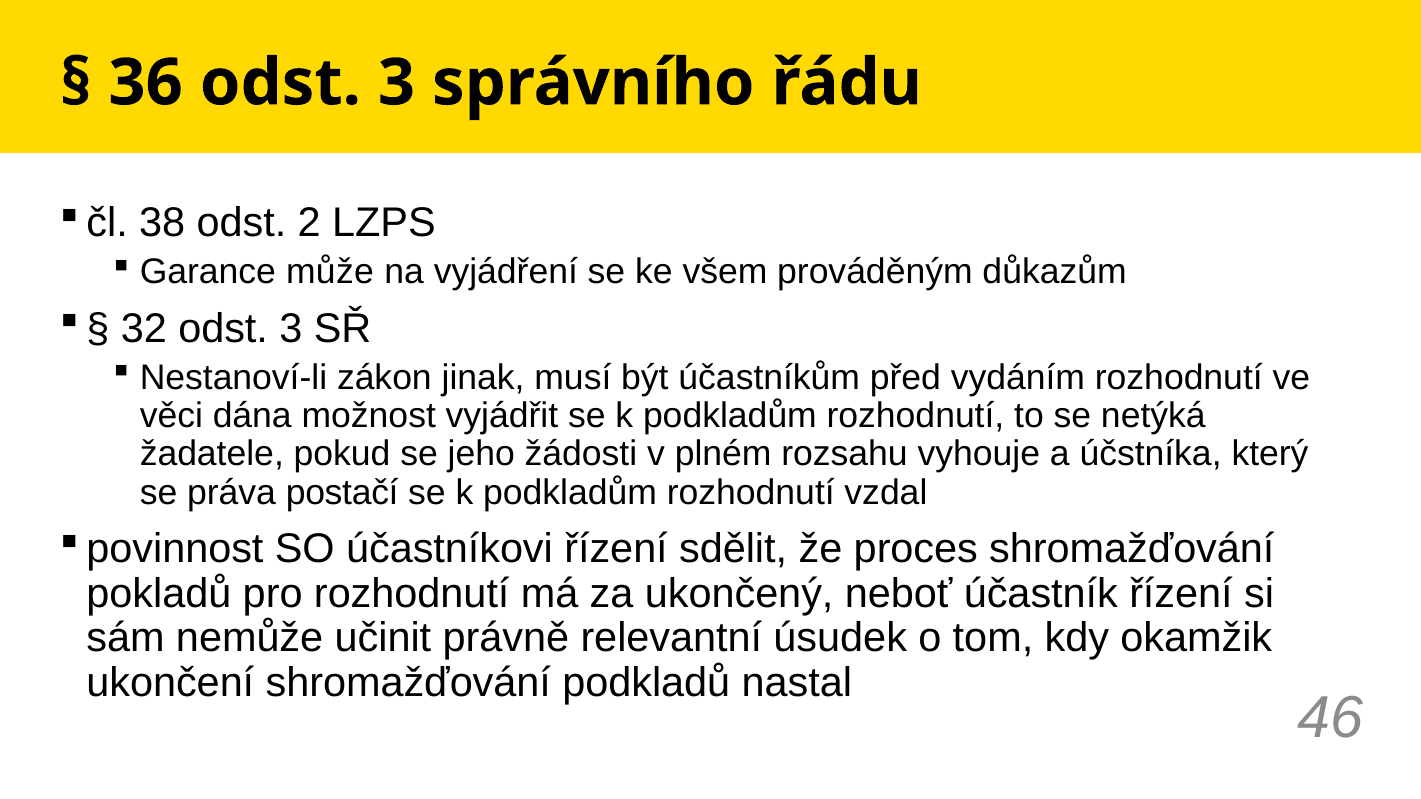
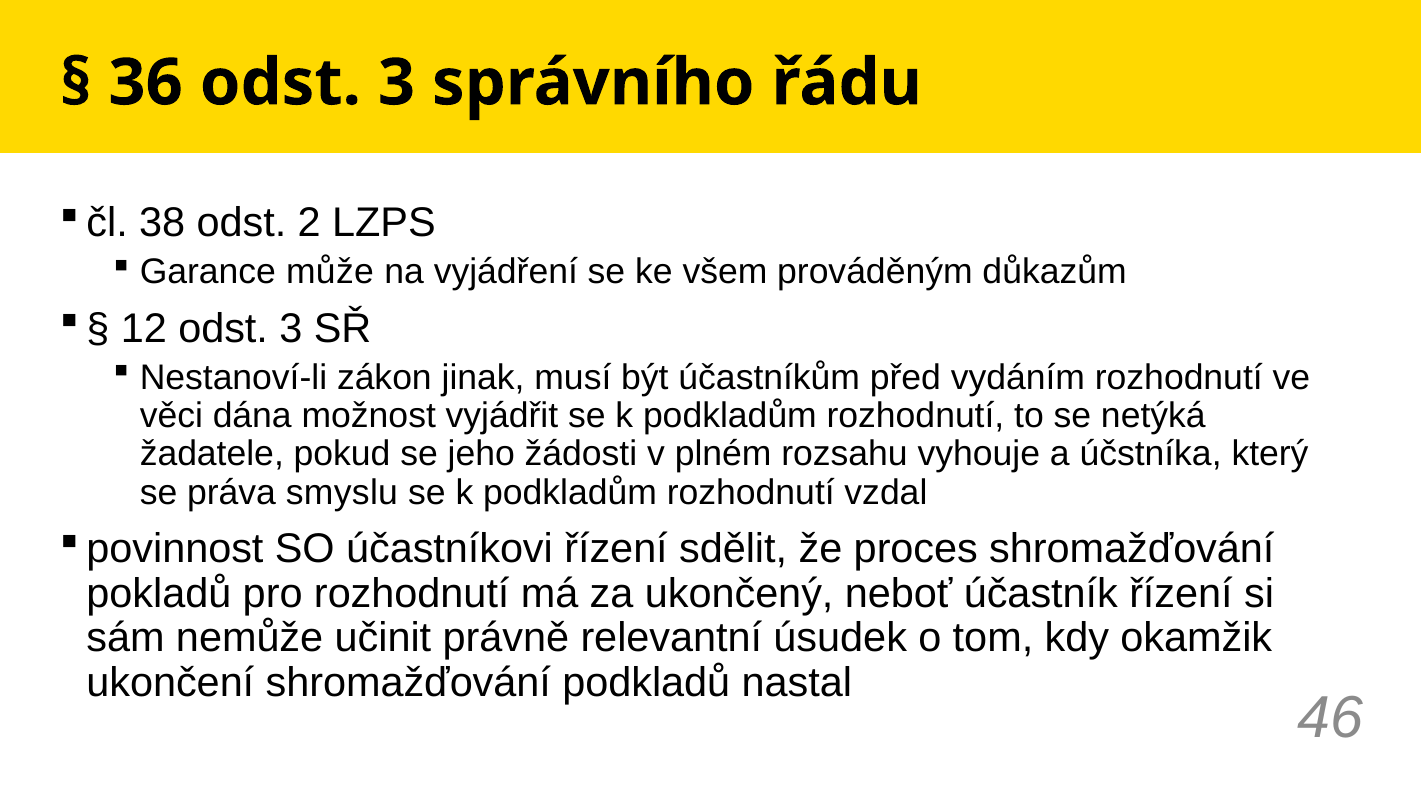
32: 32 -> 12 (144, 329)
postačí: postačí -> smyslu (342, 493)
